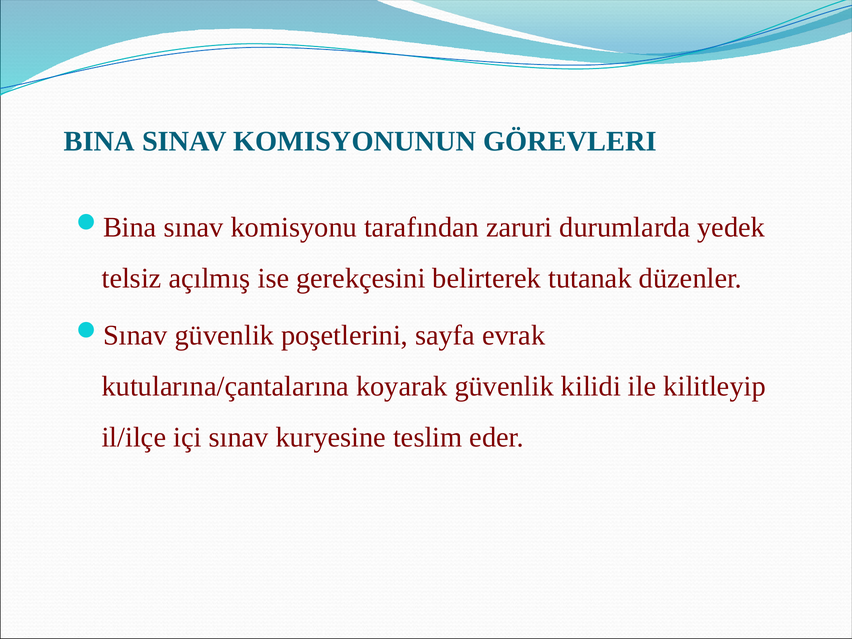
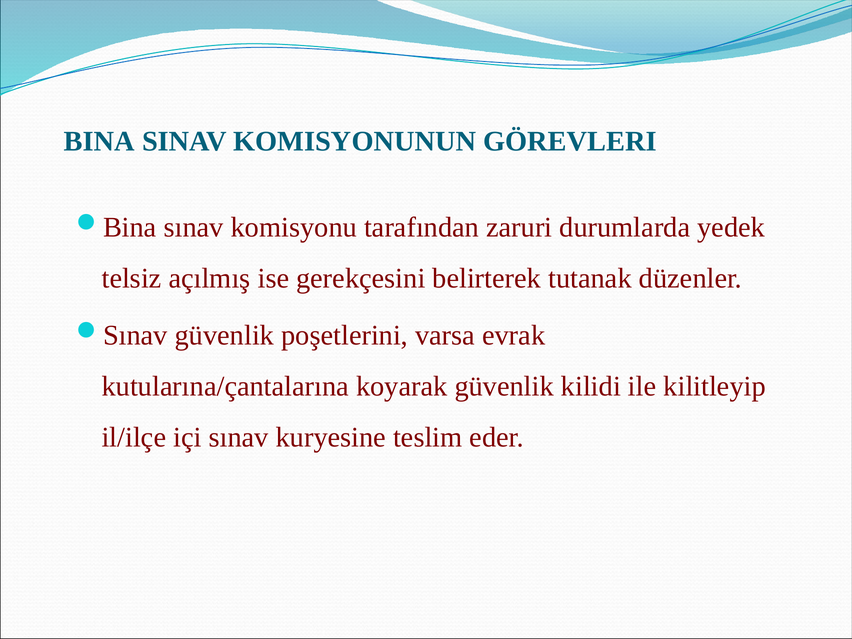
sayfa: sayfa -> varsa (445, 335)
